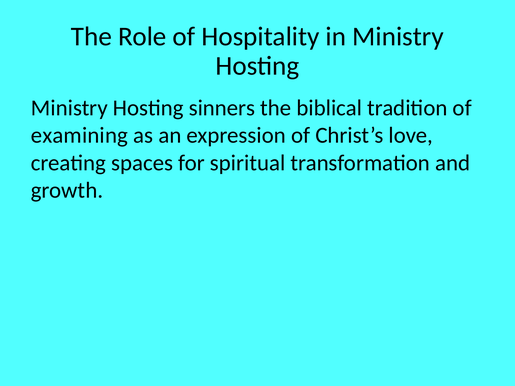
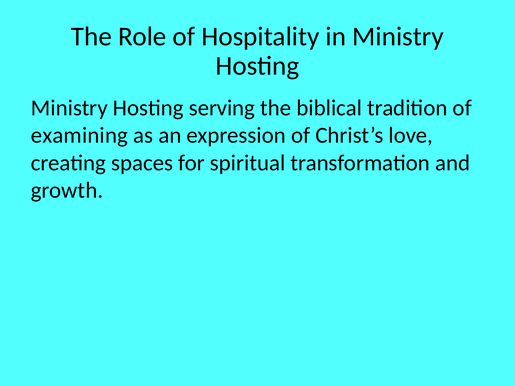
sinners: sinners -> serving (222, 108)
